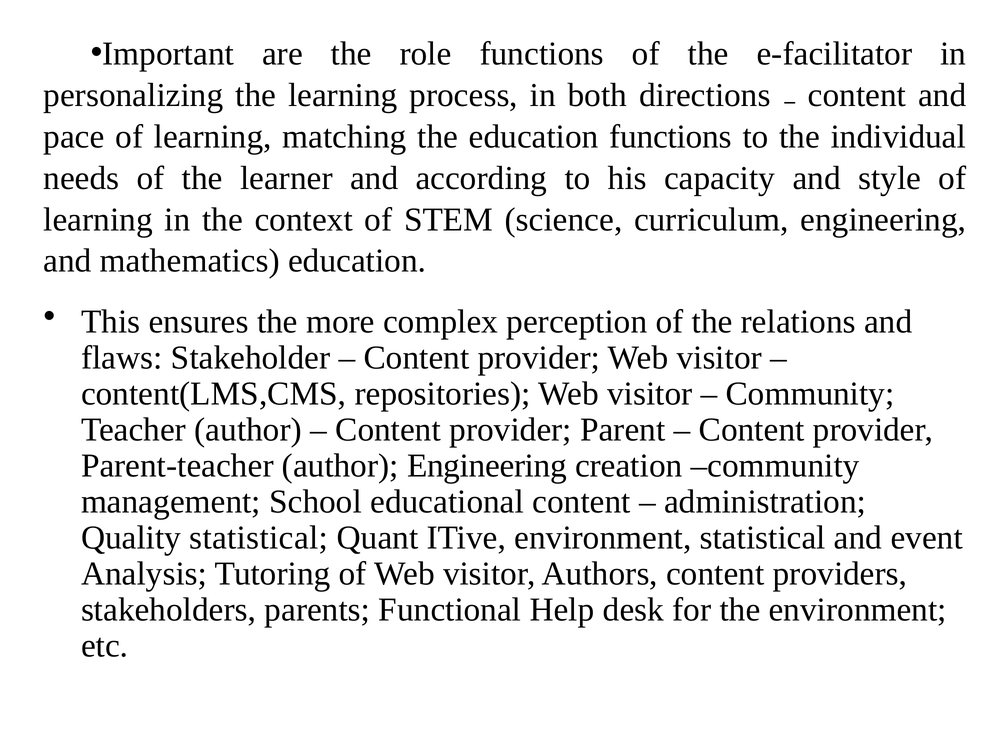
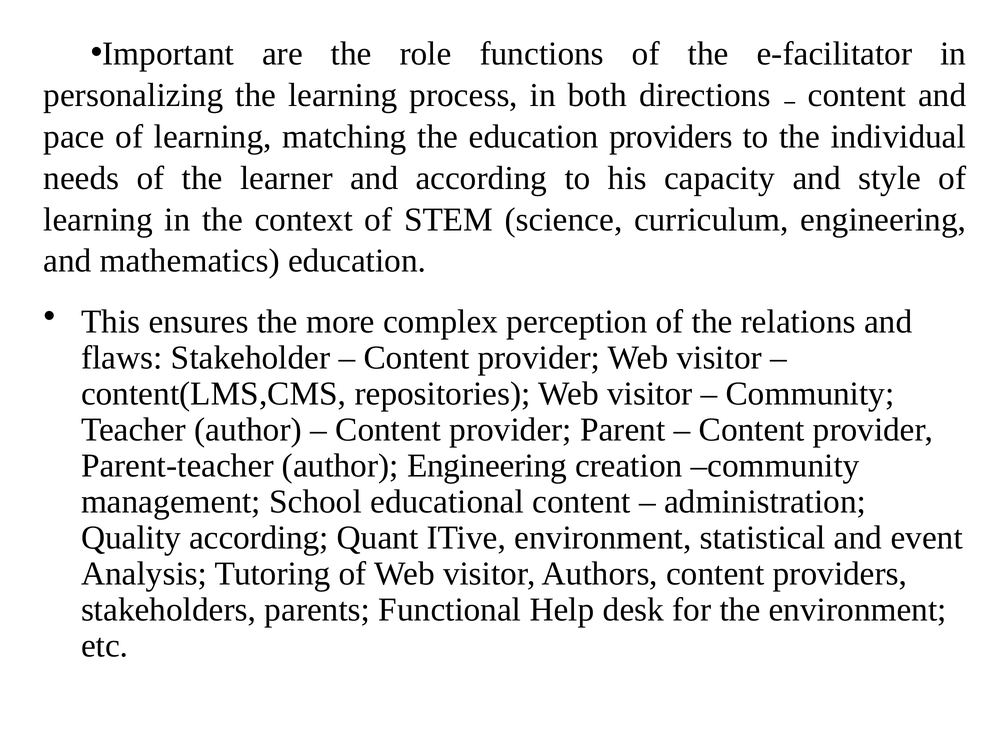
education functions: functions -> providers (671, 137)
Quality statistical: statistical -> according (259, 538)
